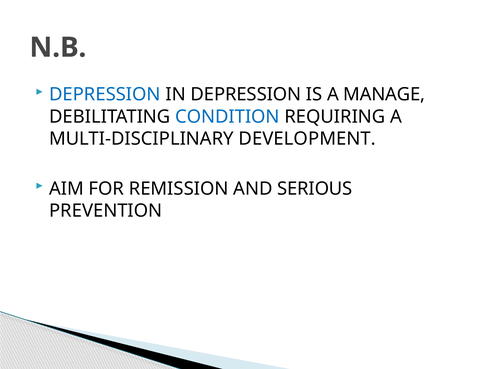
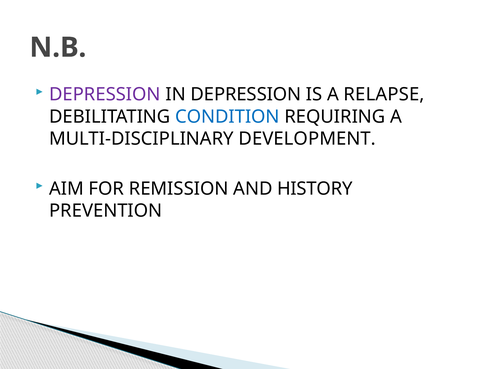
DEPRESSION colour: blue -> purple (105, 94)
MANAGE: MANAGE -> RELAPSE (384, 94)
SERIOUS: SERIOUS -> HISTORY (315, 189)
